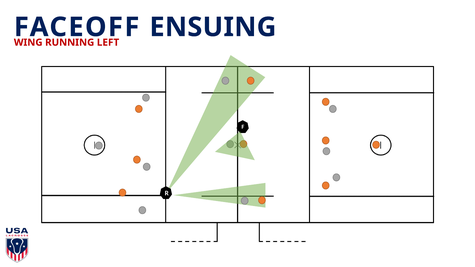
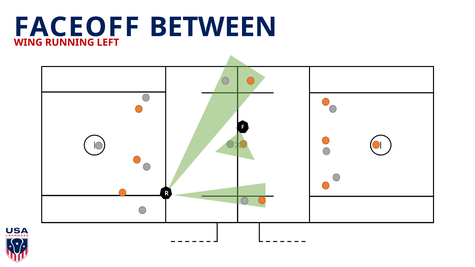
ENSUING: ENSUING -> BETWEEN (213, 27)
